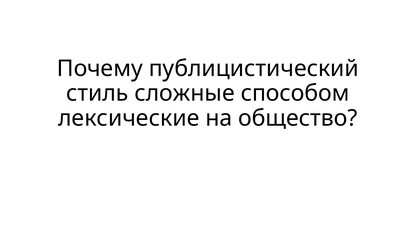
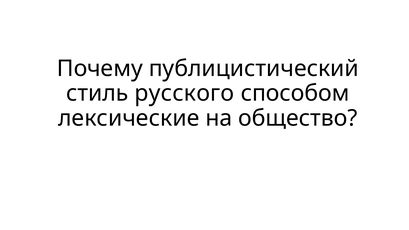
сложные: сложные -> русского (184, 93)
